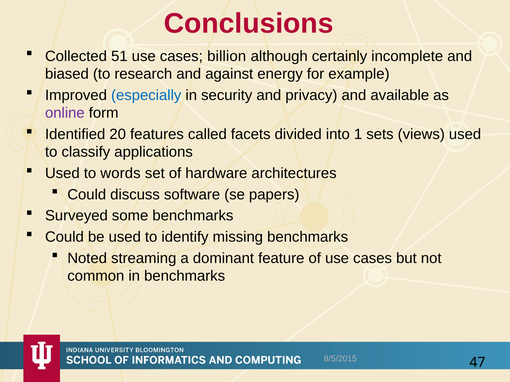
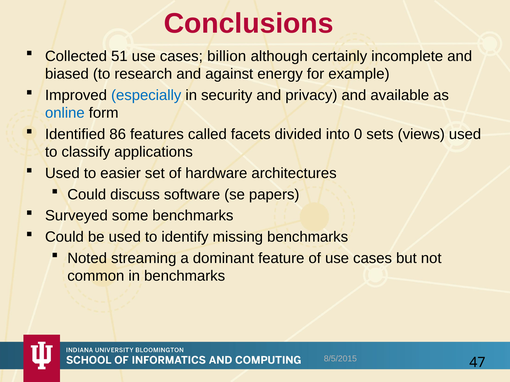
online colour: purple -> blue (65, 113)
20: 20 -> 86 (118, 134)
1: 1 -> 0 (358, 134)
words: words -> easier (121, 174)
